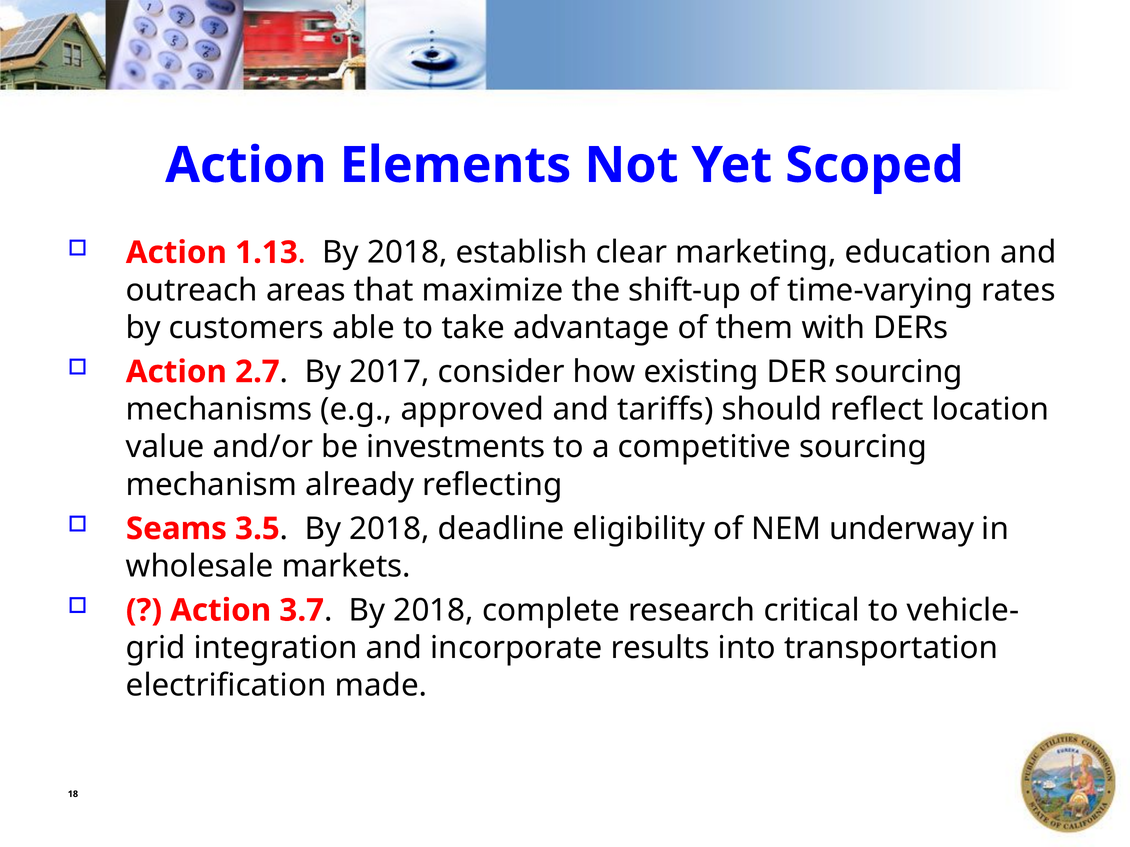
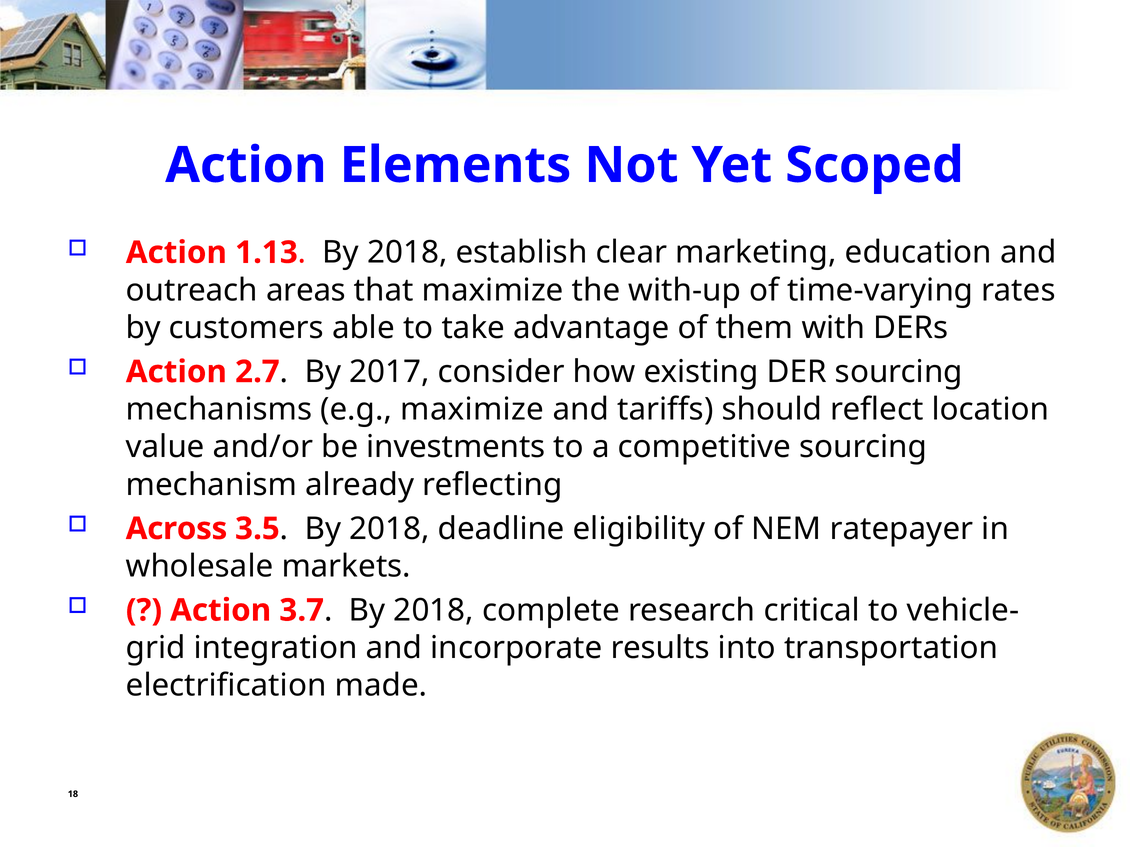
shift-up: shift-up -> with-up (685, 290)
e.g approved: approved -> maximize (472, 410)
Seams: Seams -> Across (177, 529)
underway: underway -> ratepayer (901, 529)
